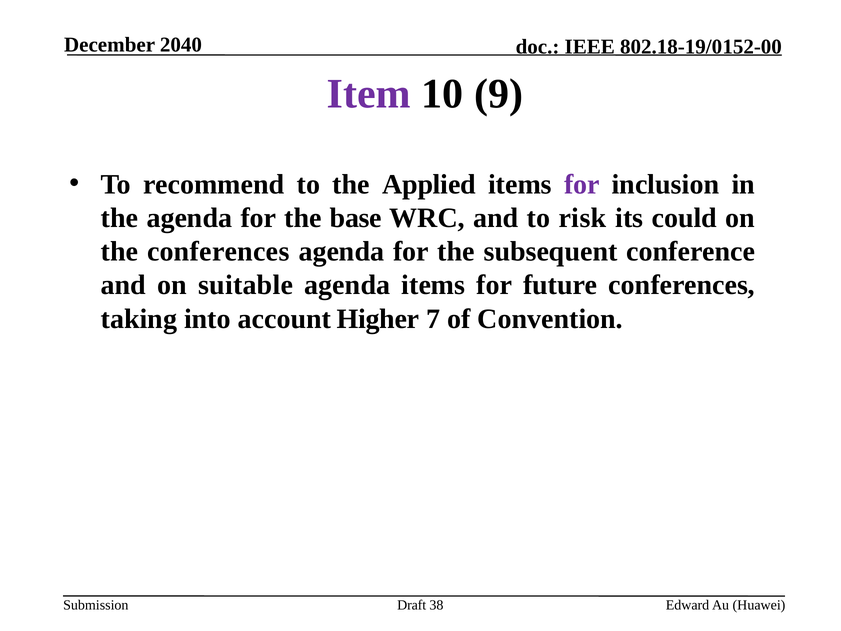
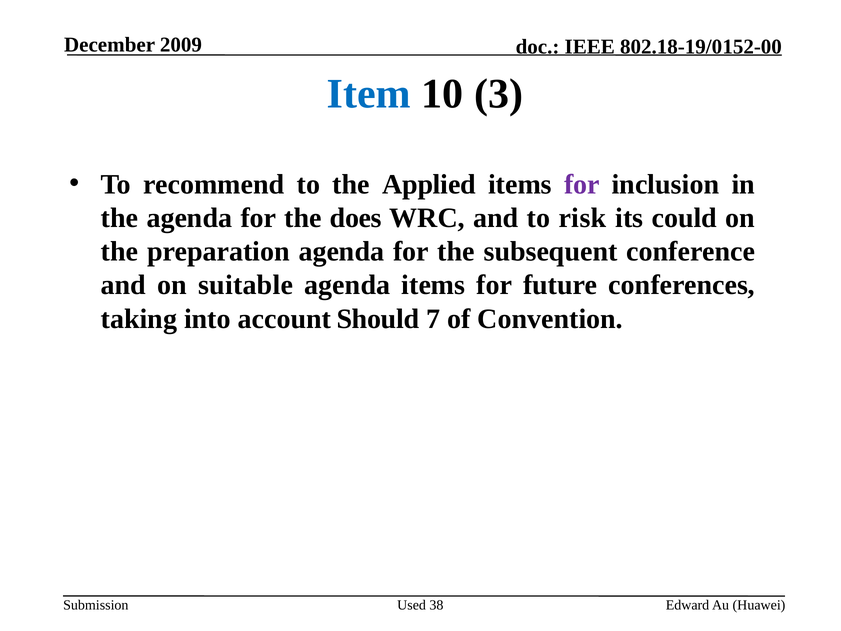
2040: 2040 -> 2009 (181, 45)
Item colour: purple -> blue (369, 94)
9: 9 -> 3 (499, 94)
base: base -> does (356, 218)
the conferences: conferences -> preparation (218, 251)
Higher: Higher -> Should (378, 319)
Draft: Draft -> Used (412, 605)
